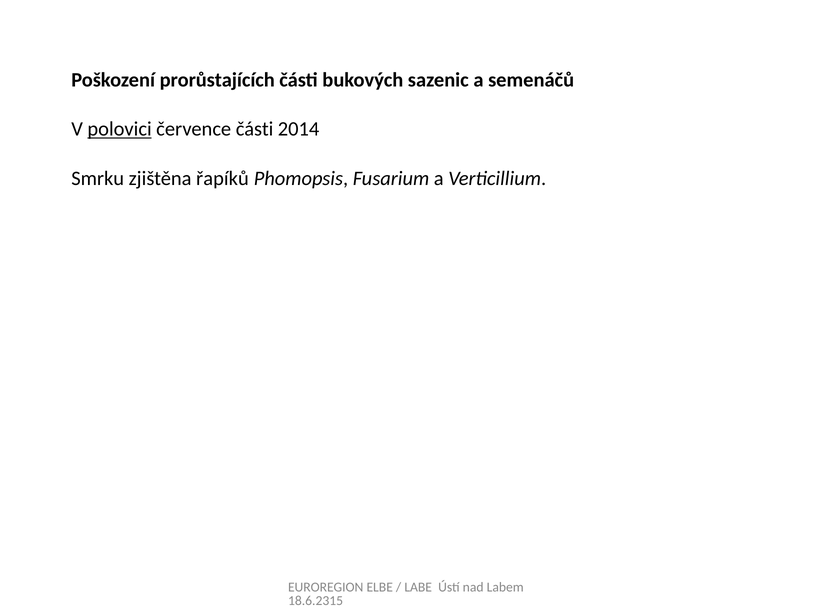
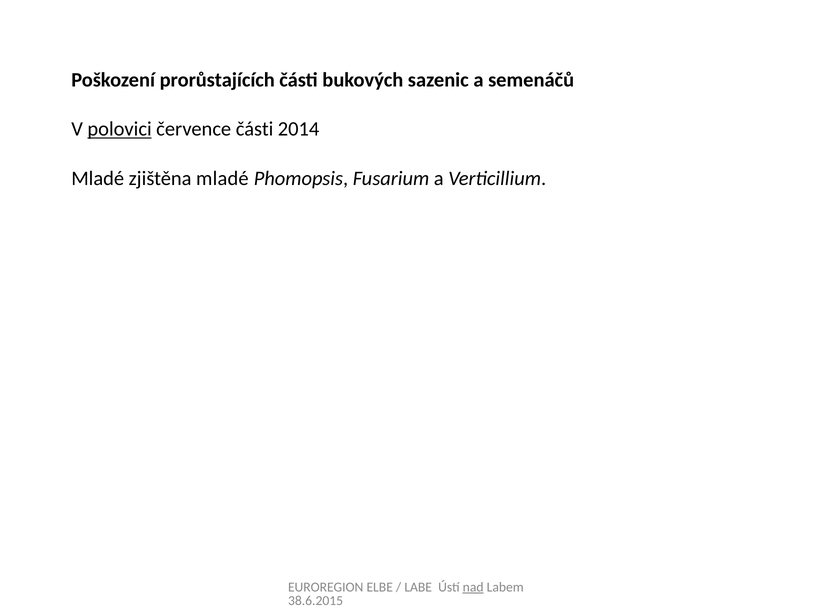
Smrku: Smrku -> Mladé (98, 178)
zjištěna řapíků: řapíků -> mladé (222, 178)
nad underline: none -> present (473, 586)
18.6.2315: 18.6.2315 -> 38.6.2015 (316, 600)
